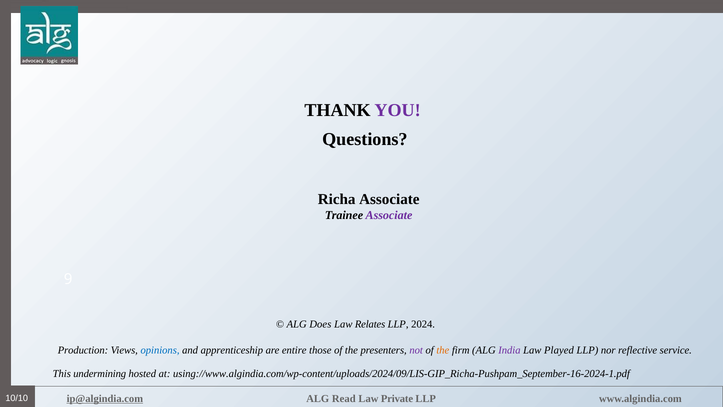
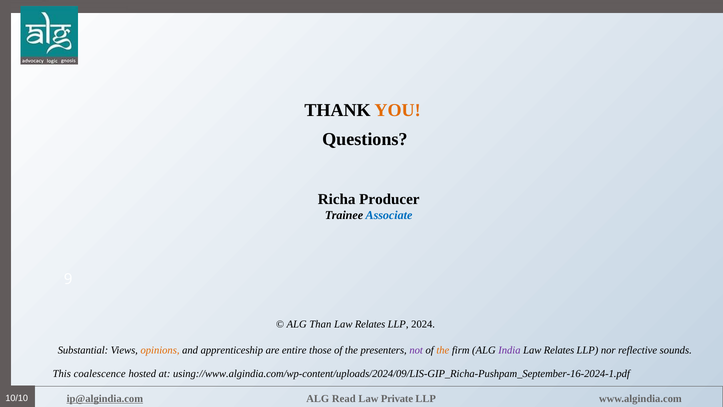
YOU colour: purple -> orange (398, 110)
Richa Associate: Associate -> Producer (389, 199)
Associate colour: purple -> blue (389, 215)
Does: Does -> Than (320, 324)
Production: Production -> Substantial (83, 350)
opinions colour: blue -> orange (160, 350)
Played: Played -> Relates (559, 350)
service: service -> sounds (676, 350)
undermining: undermining -> coalescence (100, 374)
